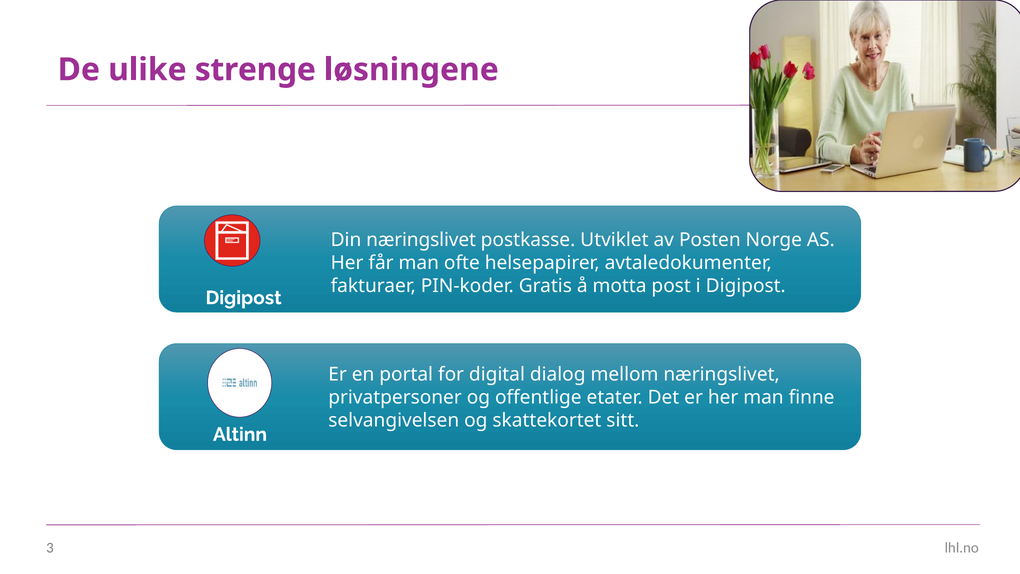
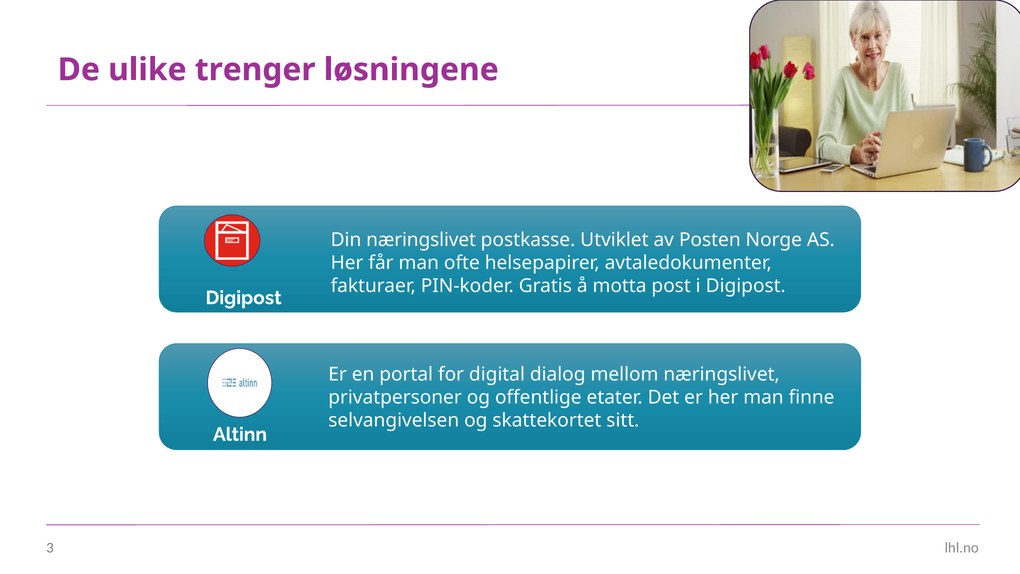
strenge: strenge -> trenger (255, 70)
